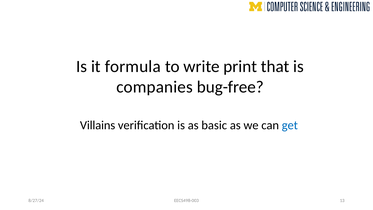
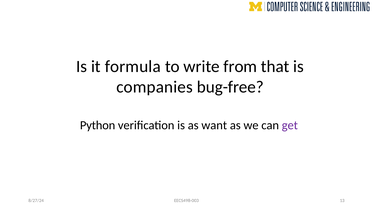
print: print -> from (240, 66)
Villains: Villains -> Python (98, 125)
basic: basic -> want (214, 125)
get colour: blue -> purple (290, 125)
